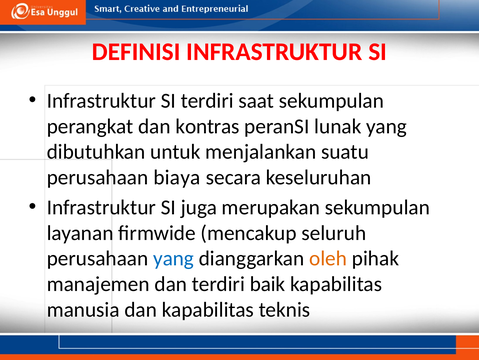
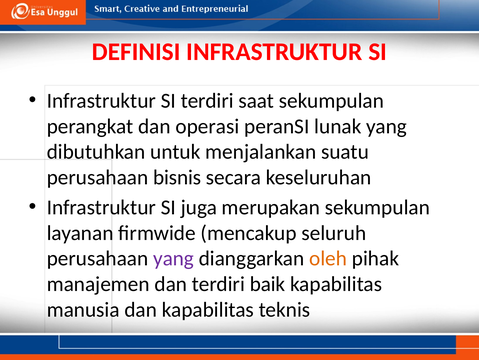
kontras: kontras -> operasi (207, 126)
biaya: biaya -> bisnis (177, 177)
yang colour: blue -> purple (174, 258)
